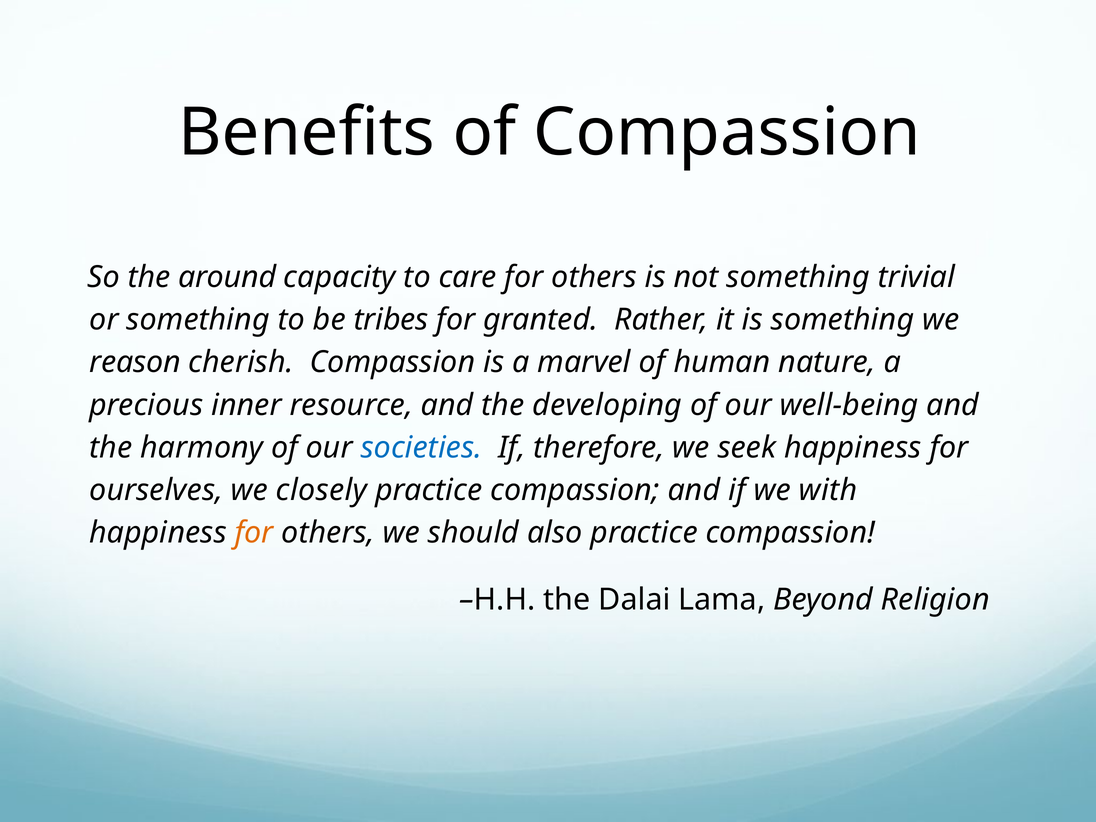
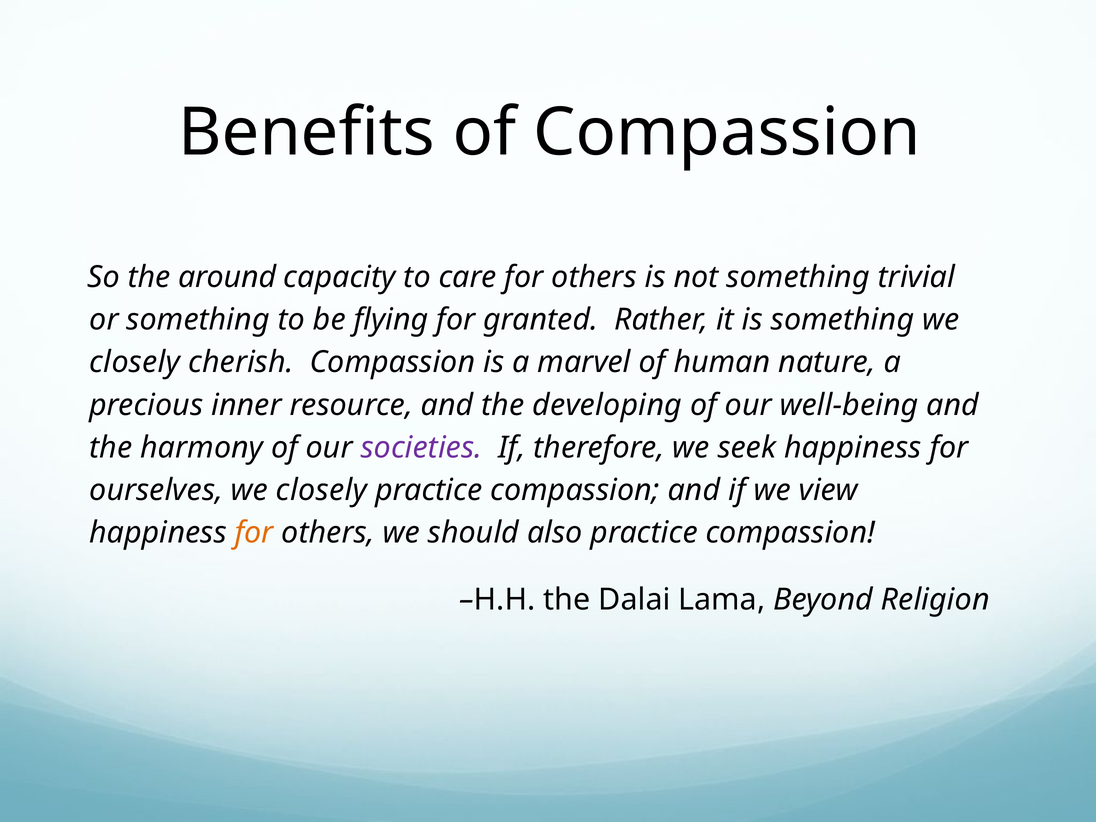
tribes: tribes -> flying (391, 320)
reason: reason -> closely (135, 362)
societies colour: blue -> purple (421, 448)
with: with -> view (828, 490)
